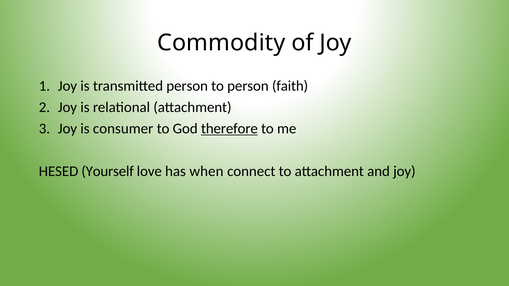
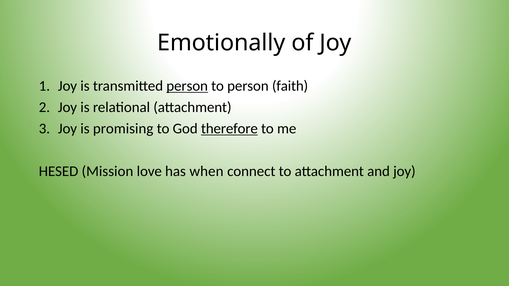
Commodity: Commodity -> Emotionally (221, 43)
person underline: none -> present (187, 86)
consumer: consumer -> promising (123, 129)
Yourself: Yourself -> Mission (107, 171)
